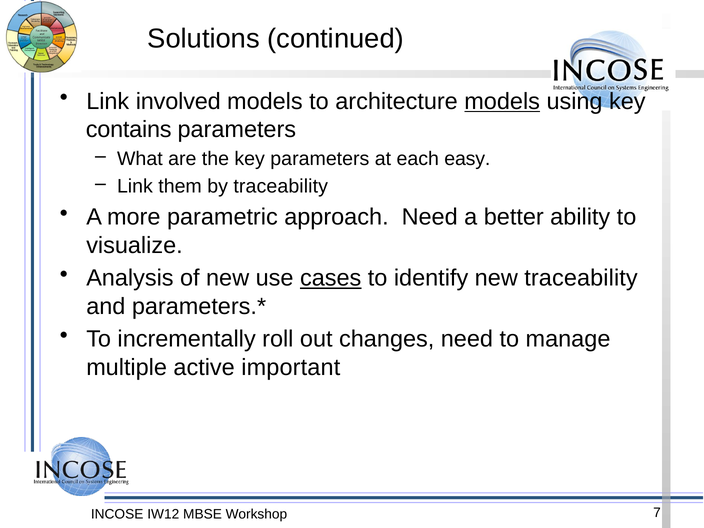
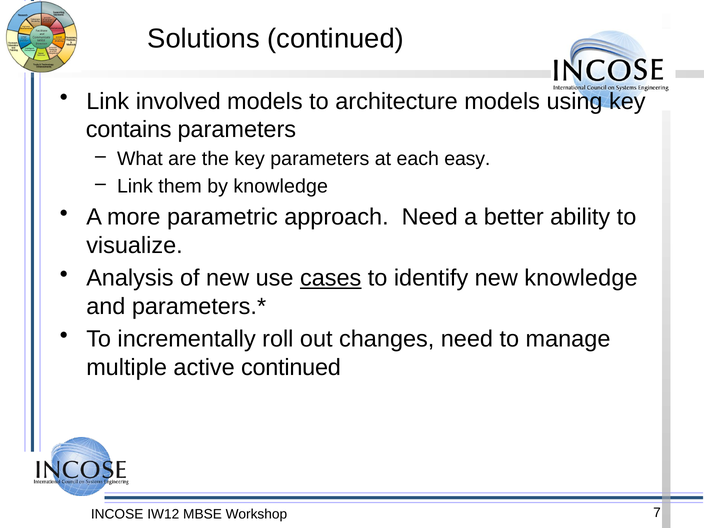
models underline: present -> none (502, 101)
by traceability: traceability -> knowledge (281, 186)
new traceability: traceability -> knowledge (581, 278)
active important: important -> continued (291, 367)
